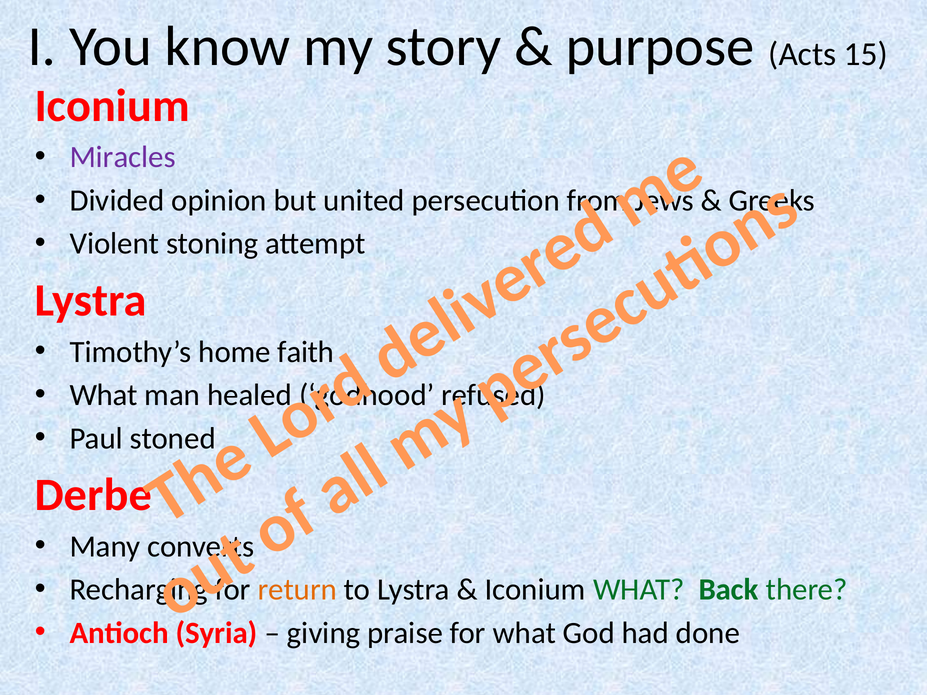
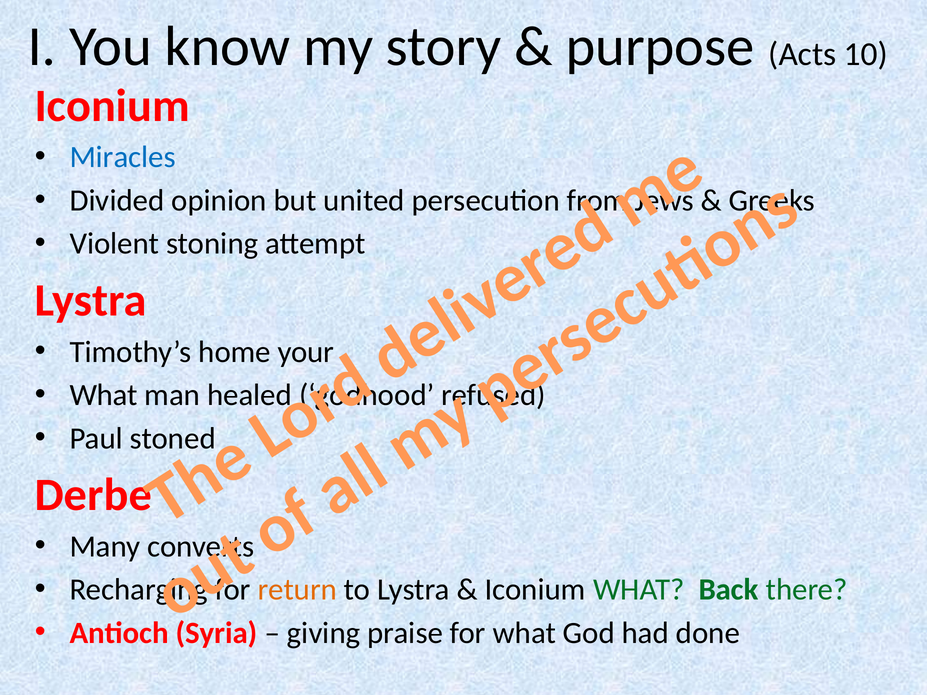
15: 15 -> 10 (866, 54)
Miracles colour: purple -> blue (123, 157)
faith: faith -> your (306, 352)
